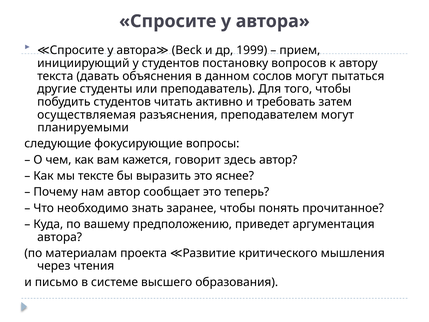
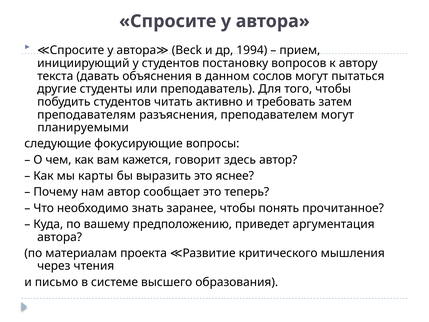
1999: 1999 -> 1994 (252, 50)
осуществляемая: осуществляемая -> преподавателям (87, 115)
тексте: тексте -> карты (96, 176)
